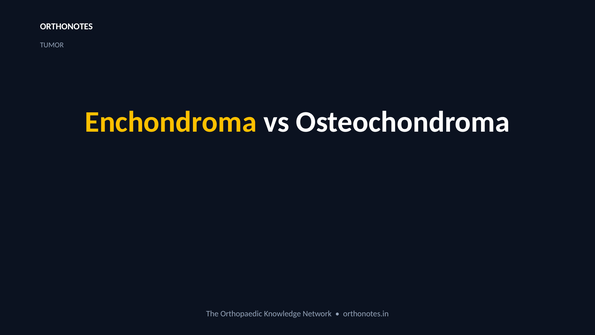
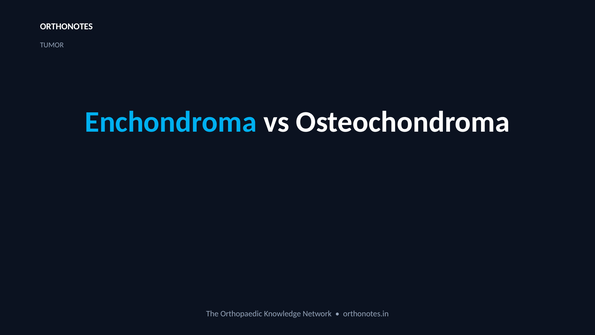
Enchondroma colour: yellow -> light blue (171, 122)
